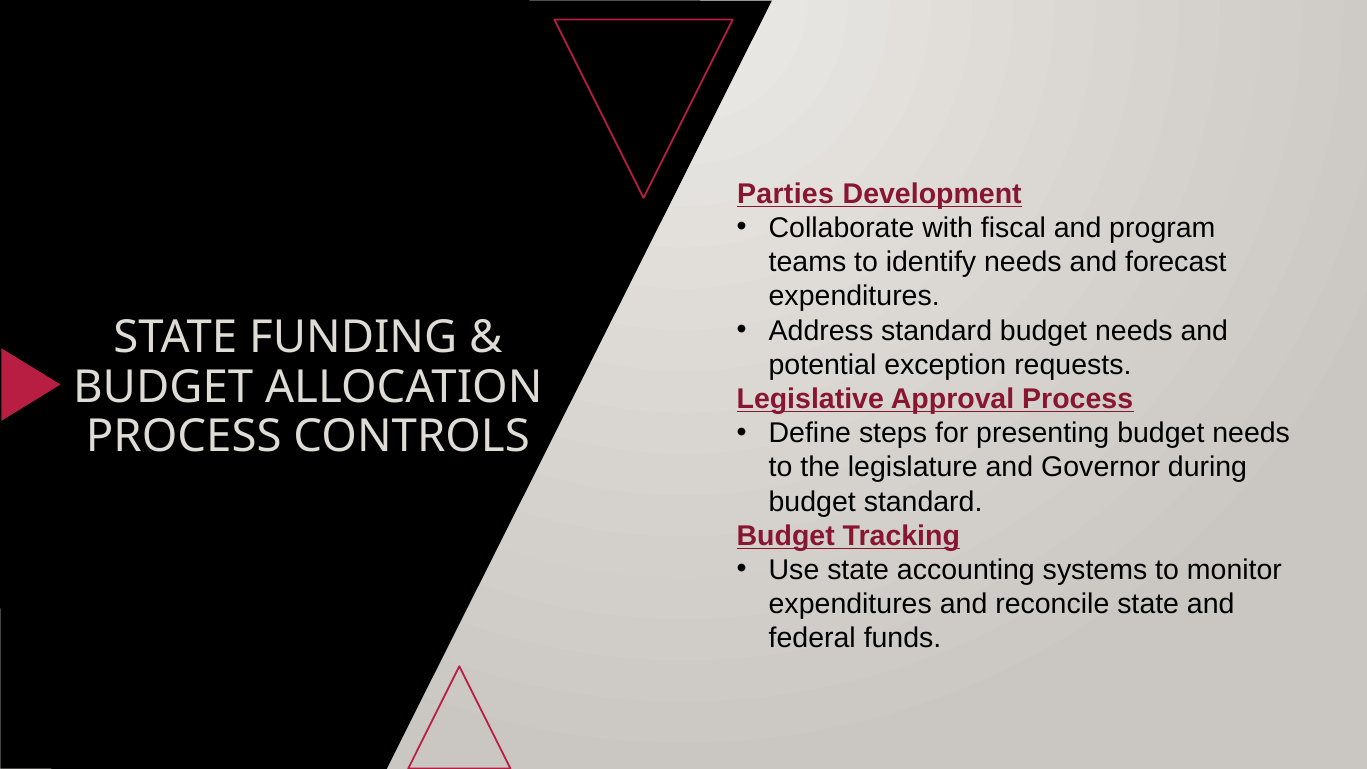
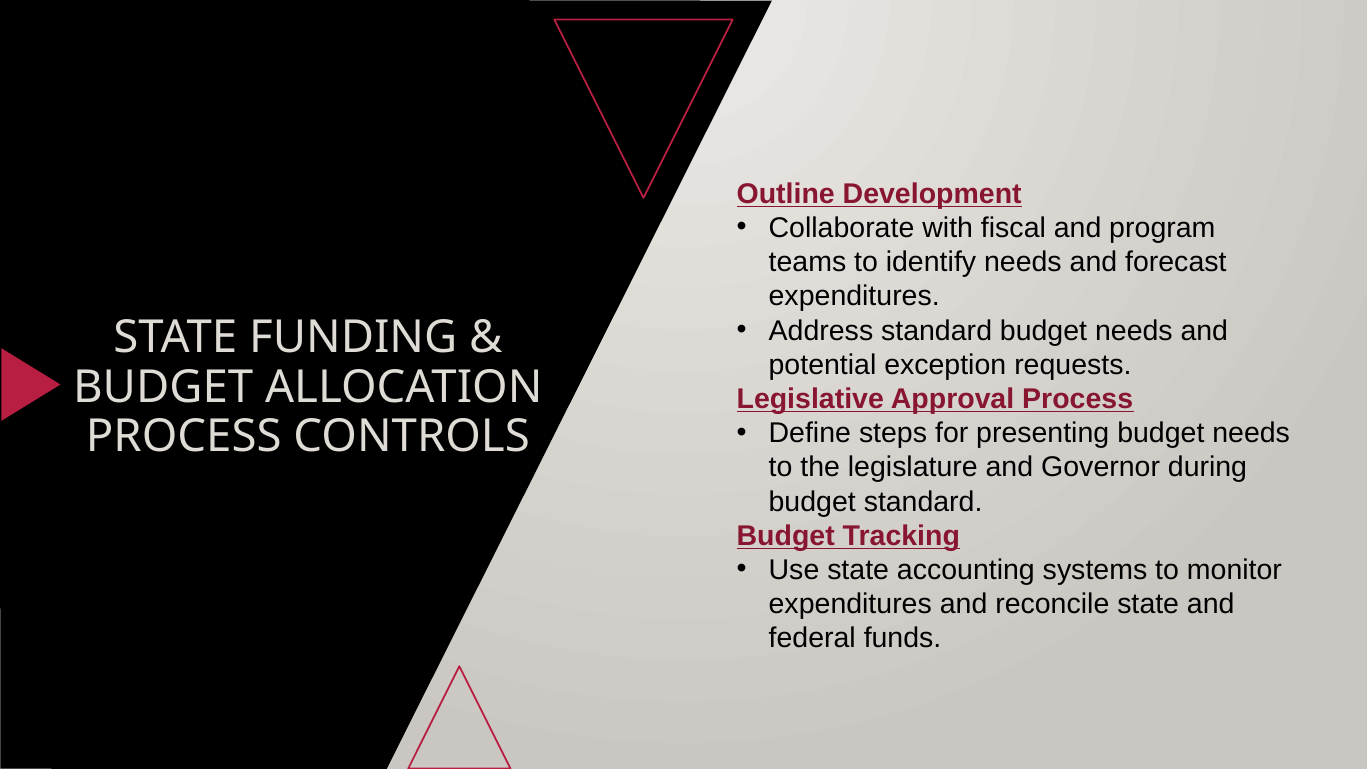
Parties: Parties -> Outline (786, 194)
